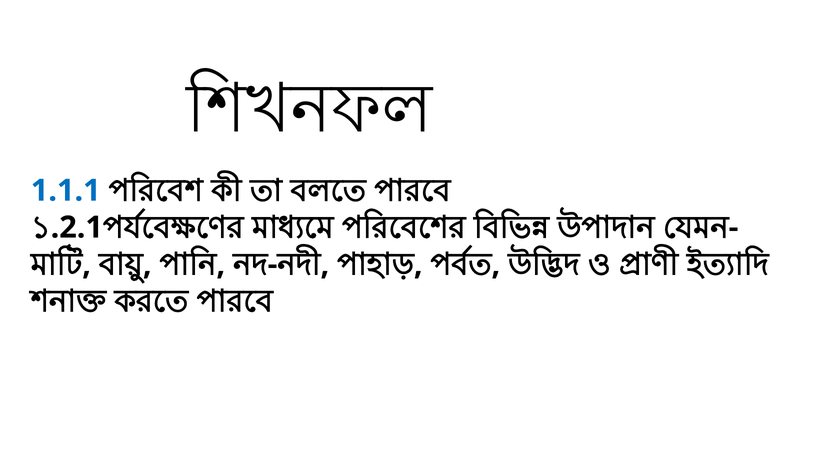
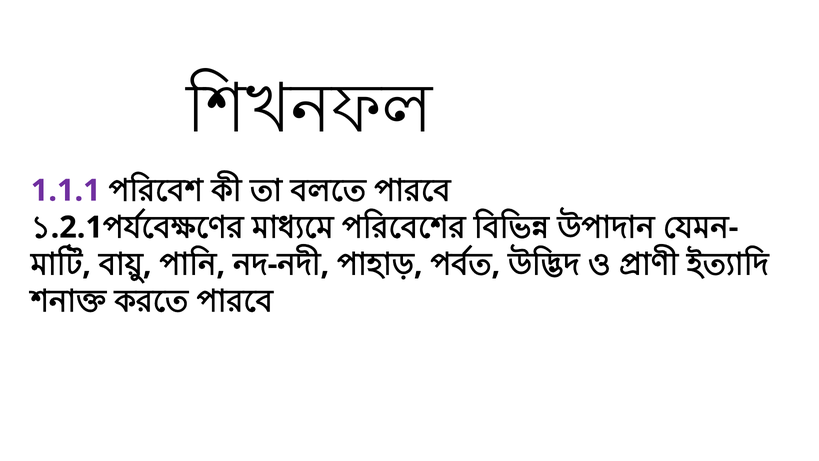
1.1.1 colour: blue -> purple (66, 190)
